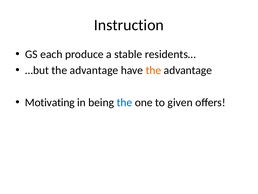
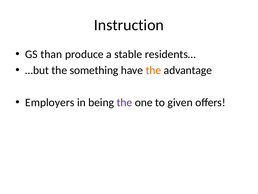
each: each -> than (51, 54)
…but the advantage: advantage -> something (94, 70)
Motivating: Motivating -> Employers (50, 102)
the colour: blue -> purple (124, 102)
